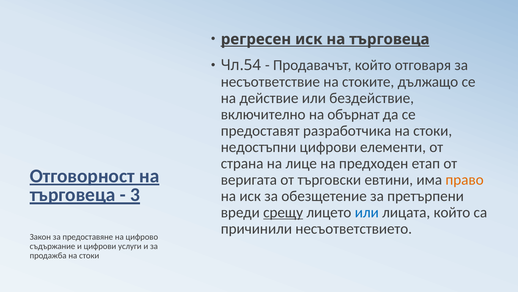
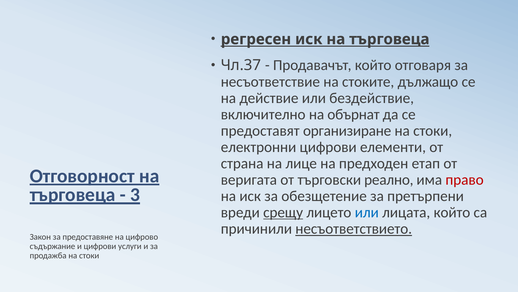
Чл.54: Чл.54 -> Чл.37 (241, 65)
разработчика: разработчика -> организиране (347, 131)
недостъпни: недостъпни -> електронни (259, 147)
евтини: евтини -> реално (389, 179)
право colour: orange -> red (465, 179)
несъответствието underline: none -> present (354, 228)
